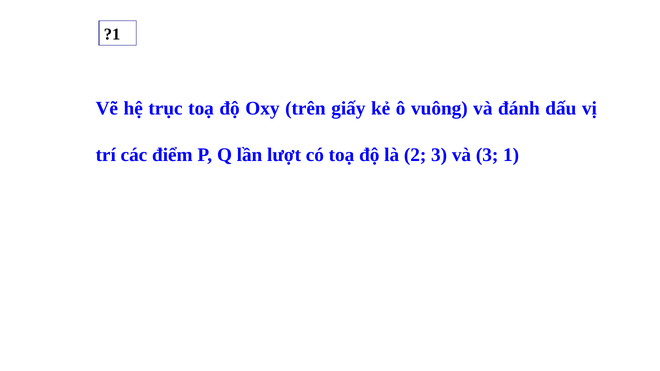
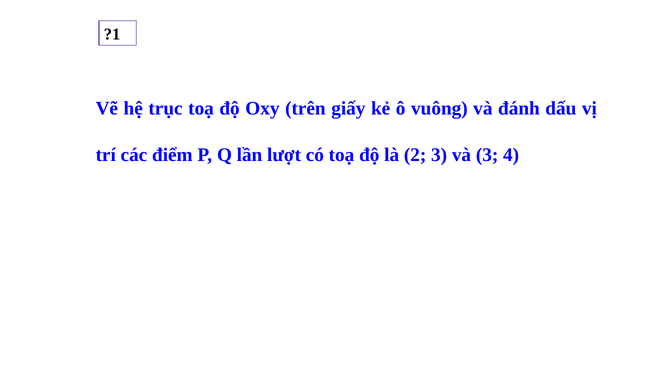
1: 1 -> 4 (511, 155)
